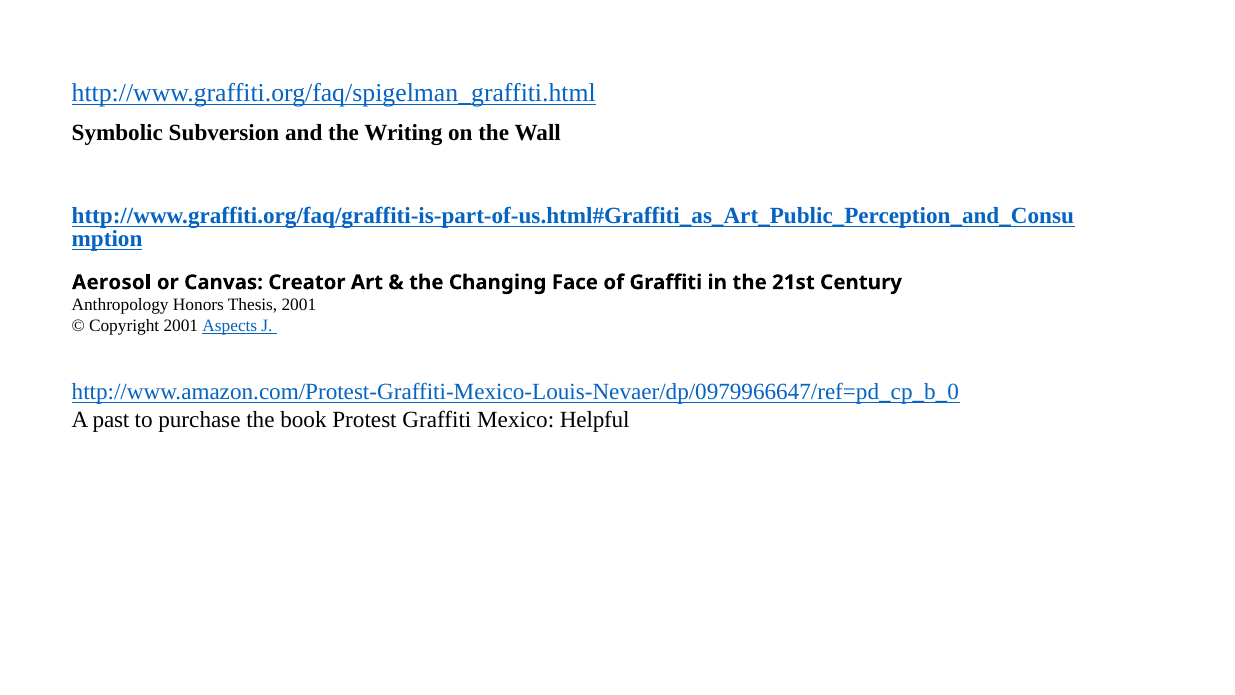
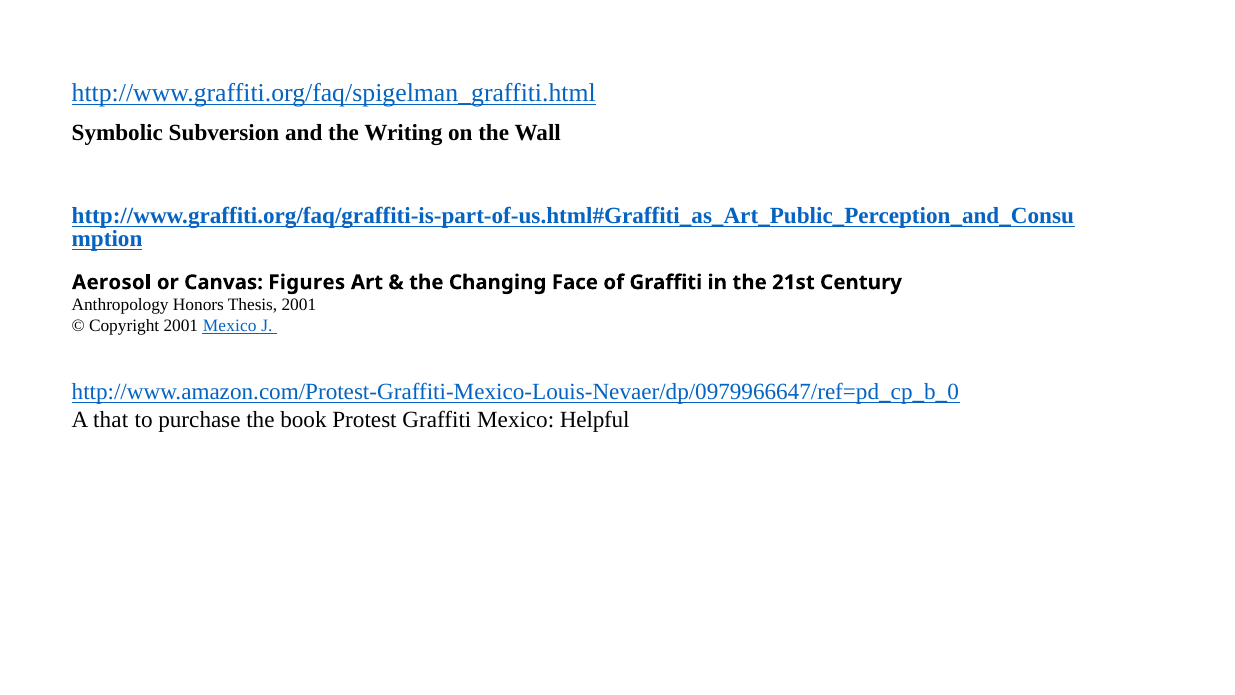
Creator: Creator -> Figures (307, 282)
2001 Aspects: Aspects -> Mexico (230, 326)
past: past -> that (111, 420)
